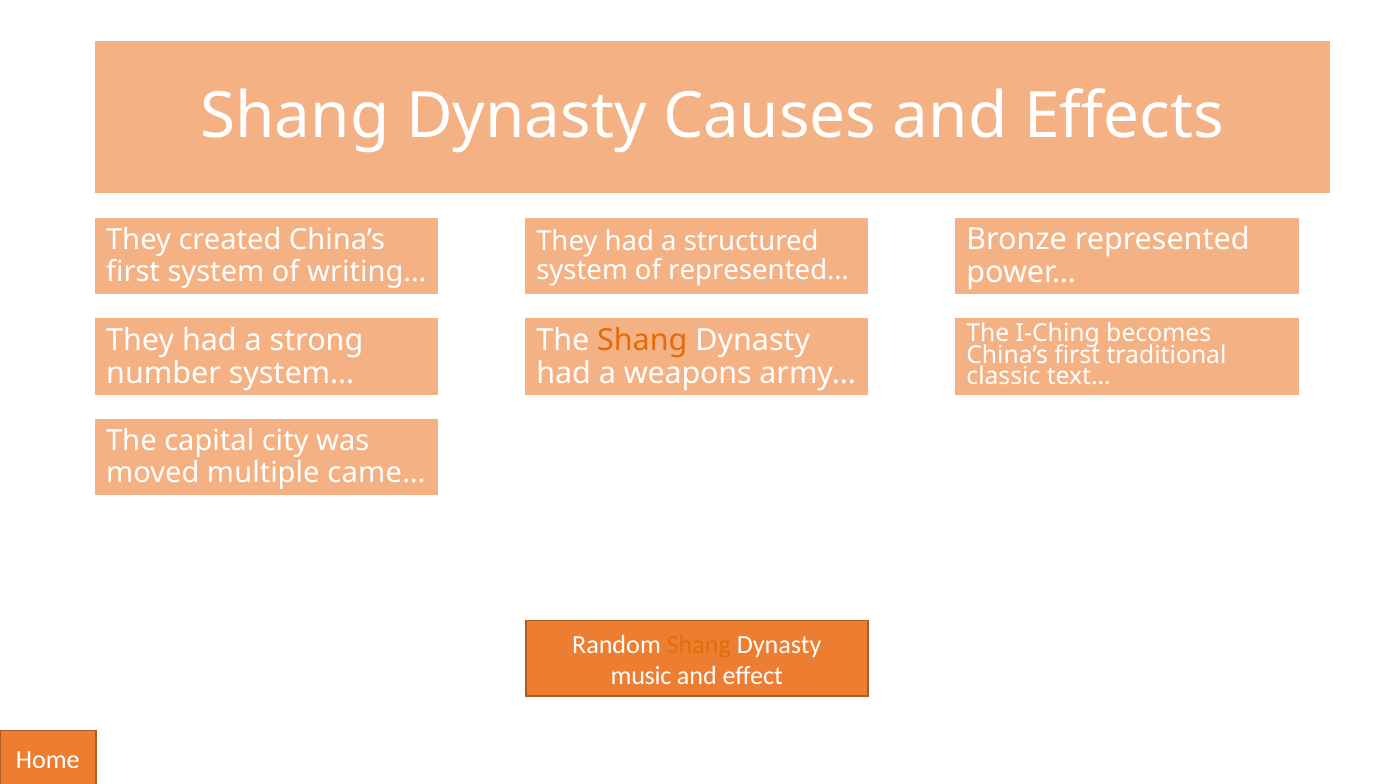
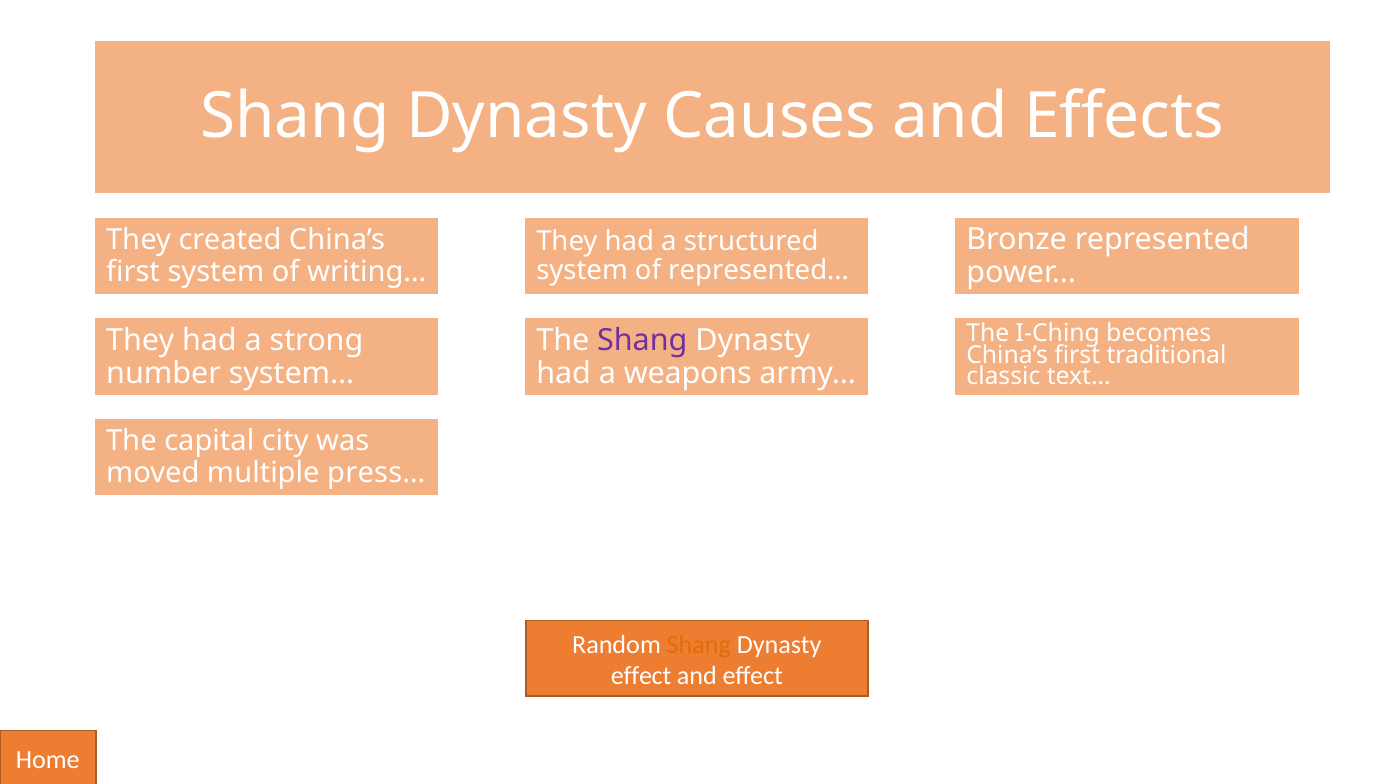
Shang colour: orange -> purple (642, 340)
came…: came… -> press… (376, 473)
music: music -> effect (641, 676)
